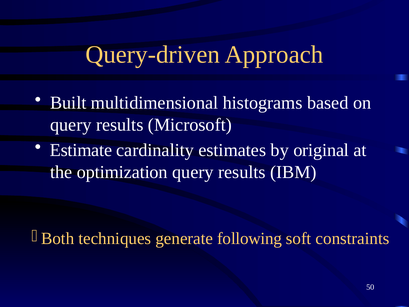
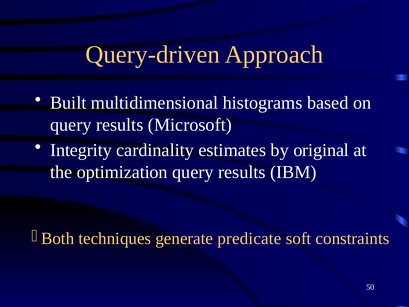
Estimate: Estimate -> Integrity (81, 150)
following: following -> predicate (249, 238)
